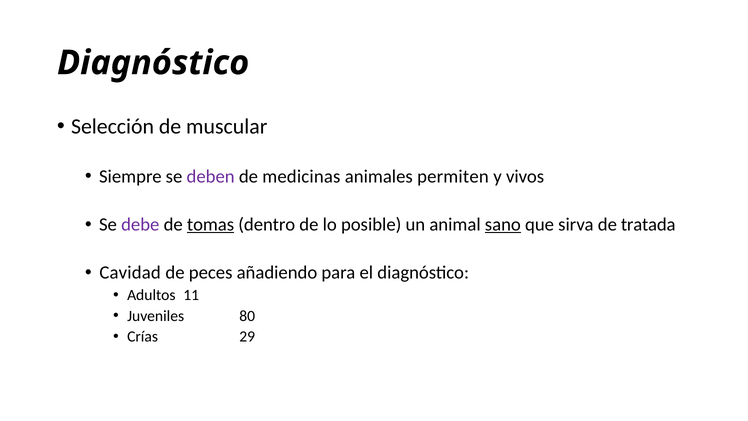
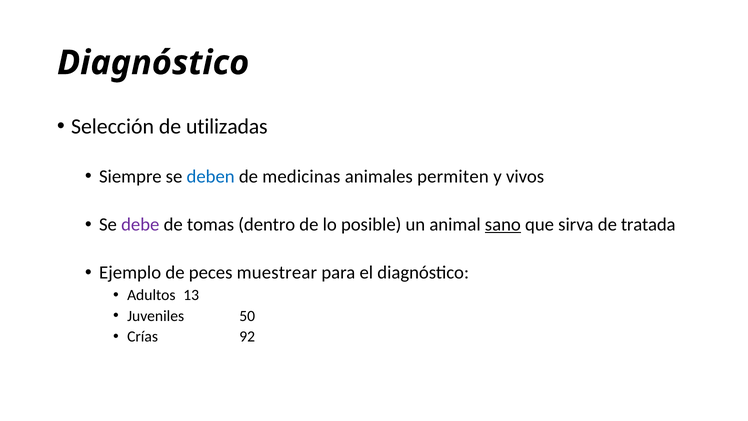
muscular: muscular -> utilizadas (227, 126)
deben colour: purple -> blue (211, 176)
tomas underline: present -> none (211, 224)
Cavidad: Cavidad -> Ejemplo (130, 273)
añadiendo: añadiendo -> muestrear (277, 273)
11: 11 -> 13 (191, 295)
80: 80 -> 50 (247, 316)
29: 29 -> 92 (247, 336)
